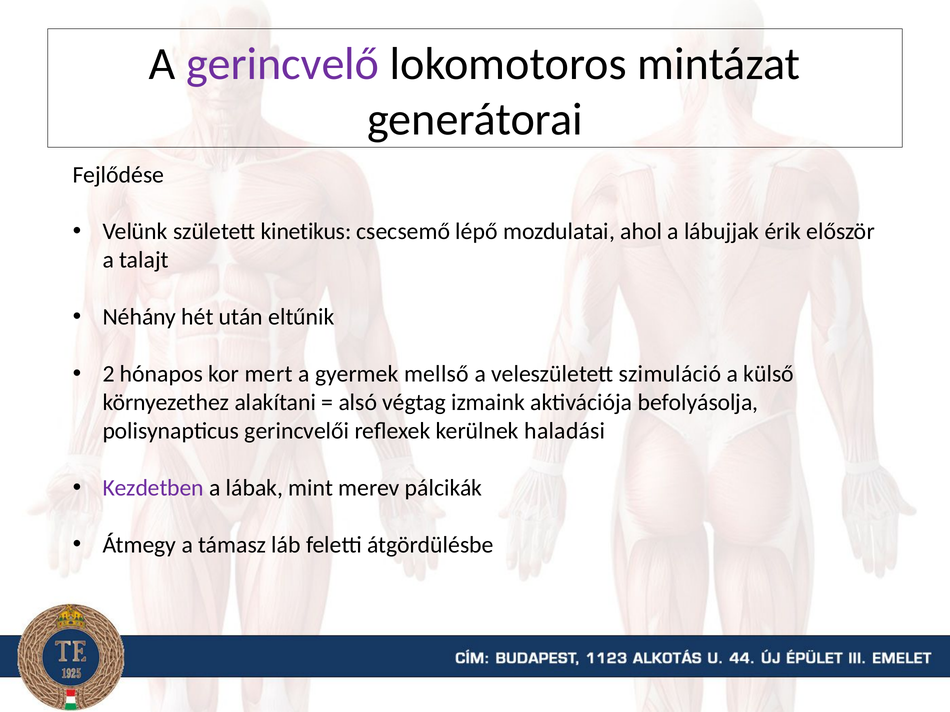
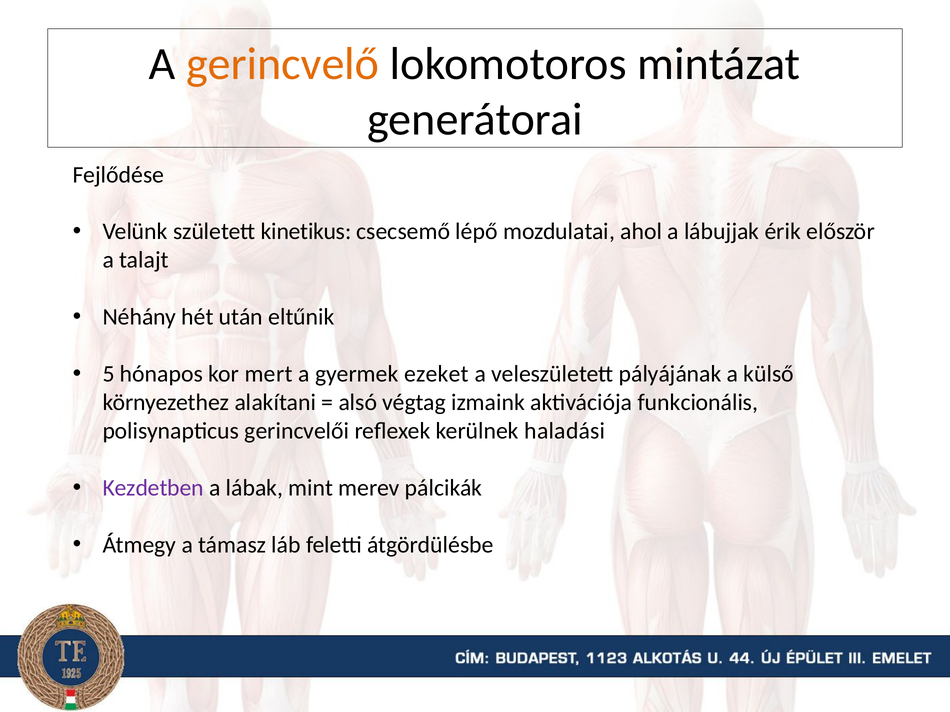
gerincvelő colour: purple -> orange (283, 64)
2: 2 -> 5 (109, 374)
mellső: mellső -> ezeket (436, 374)
szimuláció: szimuláció -> pályájának (670, 374)
befolyásolja: befolyásolja -> funkcionális (698, 403)
